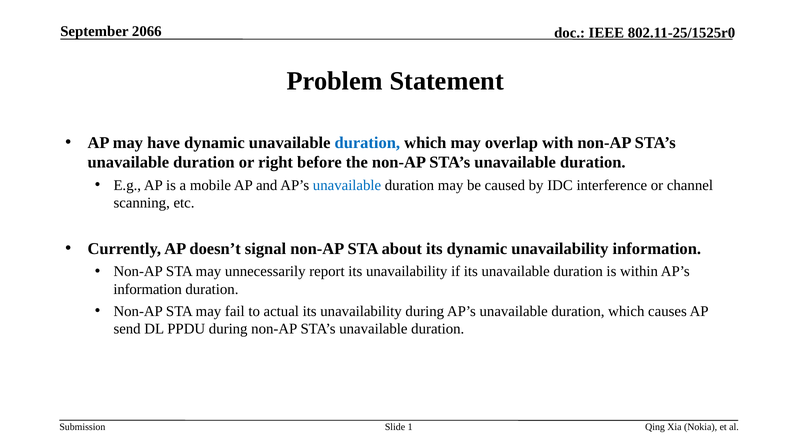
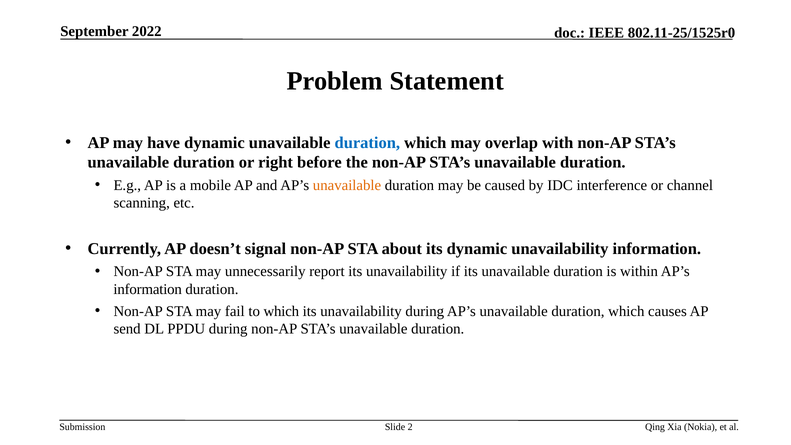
2066: 2066 -> 2022 (147, 31)
unavailable colour: blue -> orange (347, 185)
to actual: actual -> which (281, 311)
1: 1 -> 2 (410, 427)
